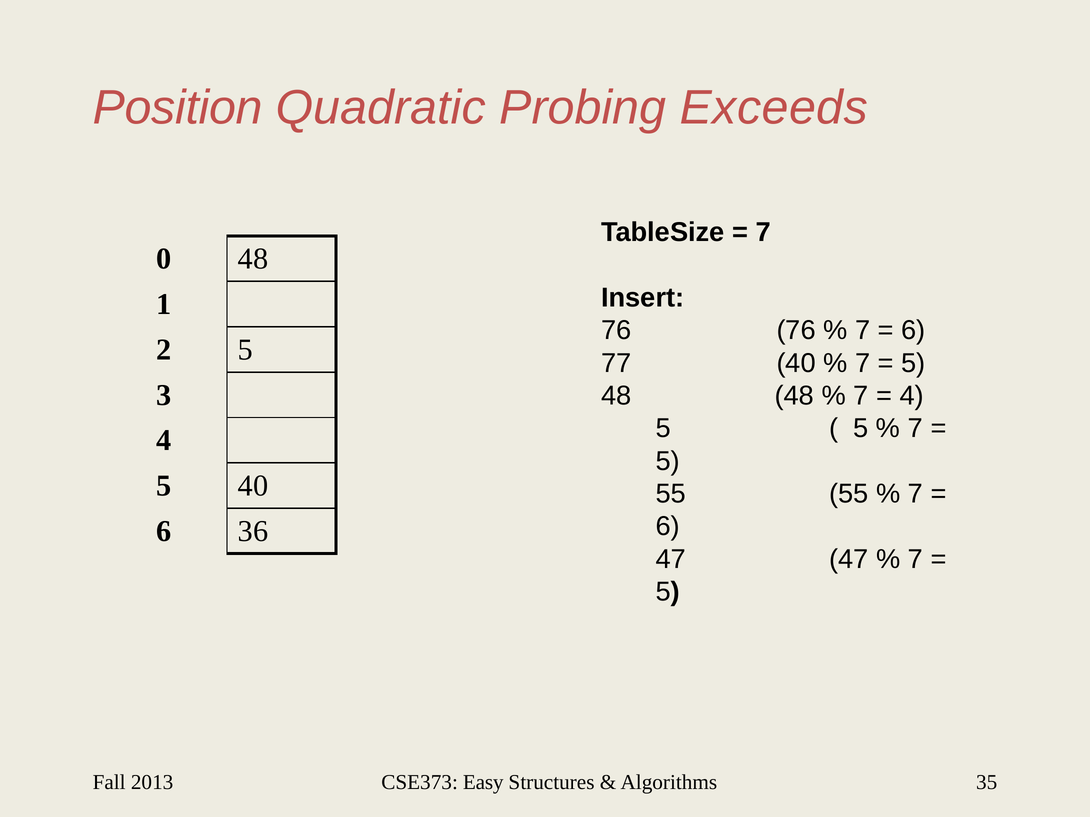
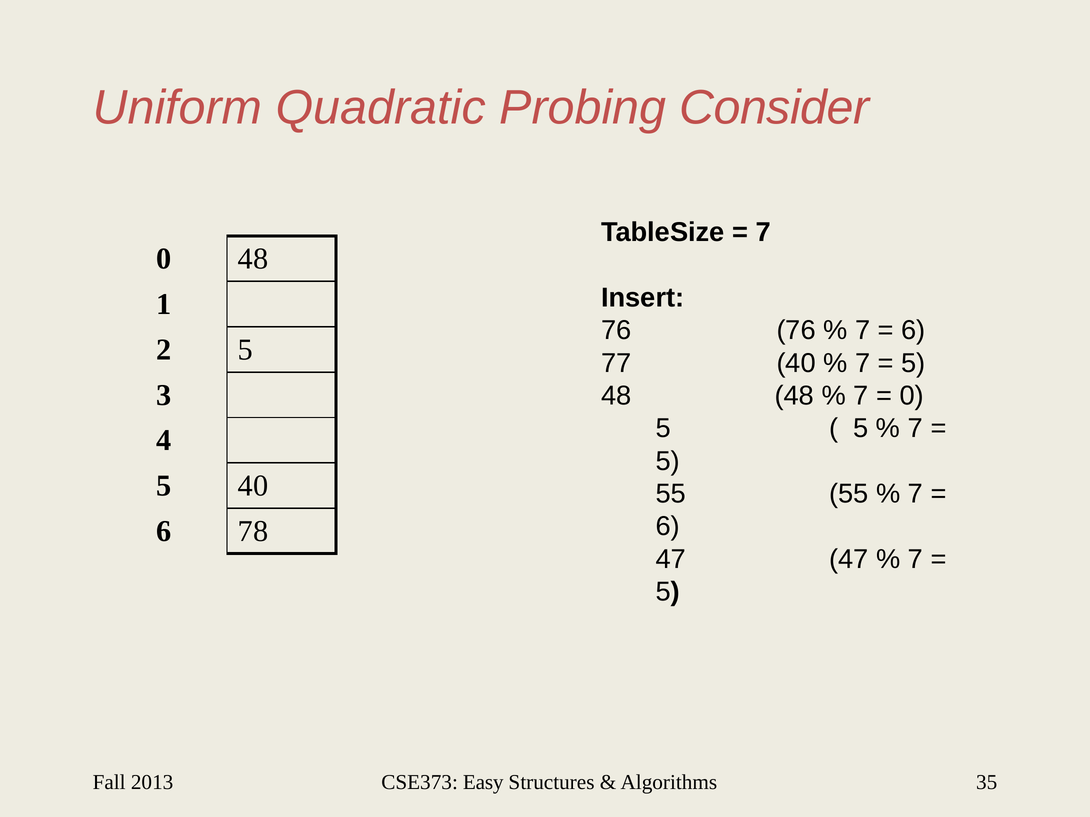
Position: Position -> Uniform (177, 108)
Exceeds: Exceeds -> Consider (774, 108)
4: 4 -> 0 (912, 396)
36: 36 -> 78 (253, 532)
